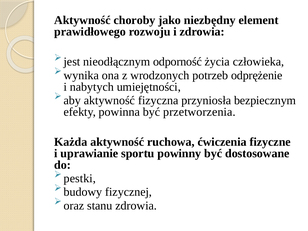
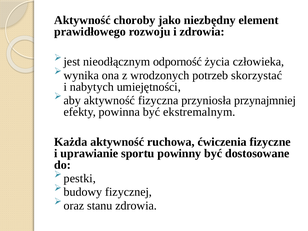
odprężenie: odprężenie -> skorzystać (257, 75)
bezpiecznym: bezpiecznym -> przynajmniej (265, 100)
przetworzenia: przetworzenia -> ekstremalnym (199, 112)
